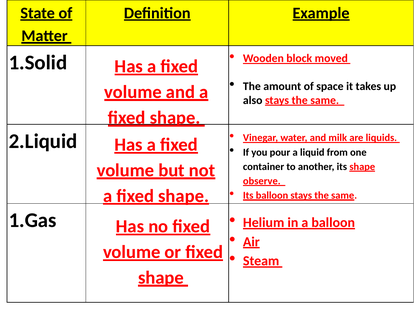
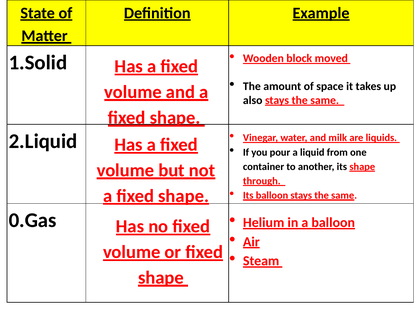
observe: observe -> through (262, 181)
1.Gas: 1.Gas -> 0.Gas (33, 220)
